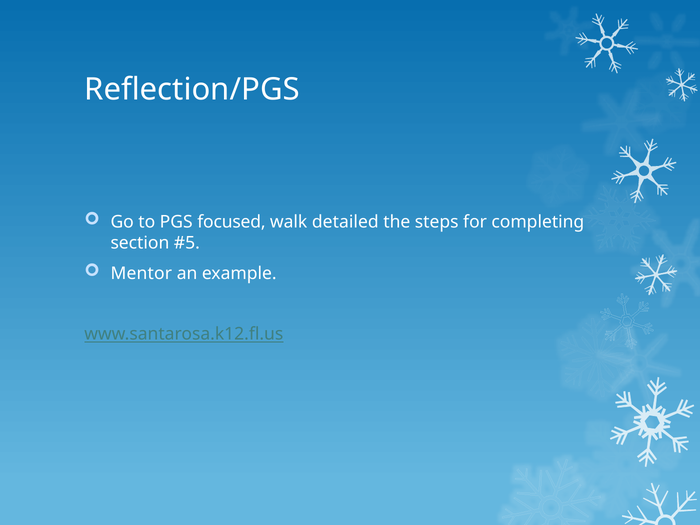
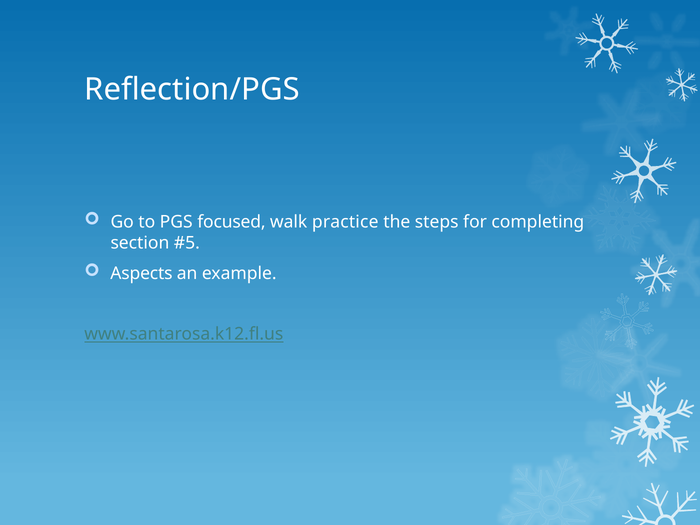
detailed: detailed -> practice (345, 222)
Mentor: Mentor -> Aspects (141, 273)
